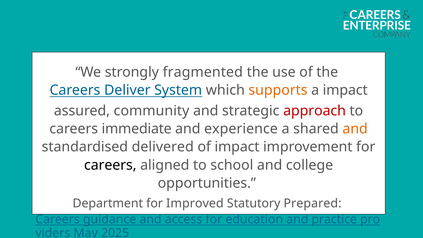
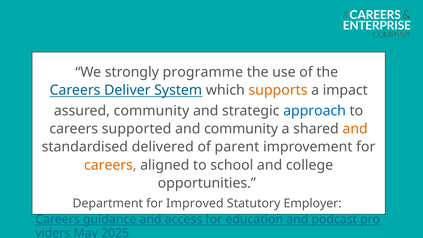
fragmented: fragmented -> programme (203, 72)
approach colour: red -> blue (315, 111)
immediate: immediate -> supported (137, 129)
and experience: experience -> community (241, 129)
of impact: impact -> parent (237, 147)
careers colour: black -> orange (110, 165)
Prepared: Prepared -> Employer (313, 203)
practice: practice -> podcast (334, 219)
